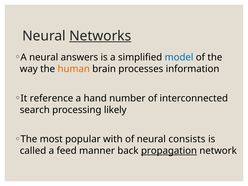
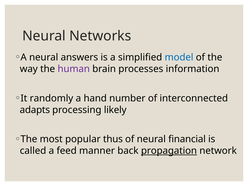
Networks underline: present -> none (100, 36)
human colour: orange -> purple (74, 69)
reference: reference -> randomly (51, 98)
search: search -> adapts (35, 110)
with: with -> thus (113, 139)
consists: consists -> financial (187, 139)
